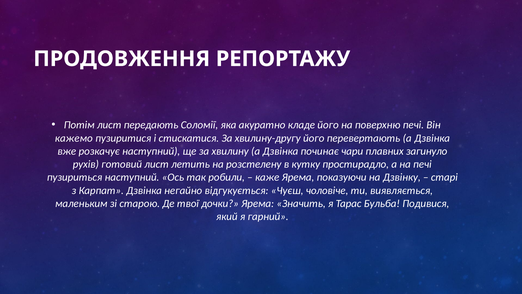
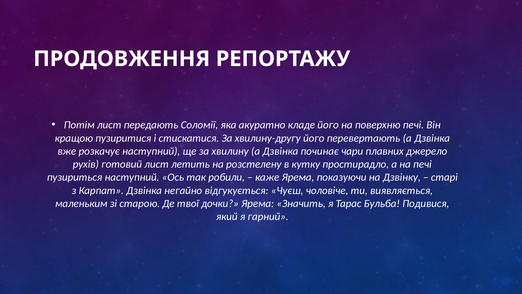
кажемо: кажемо -> кращою (74, 138)
загинуло: загинуло -> джерело (427, 151)
